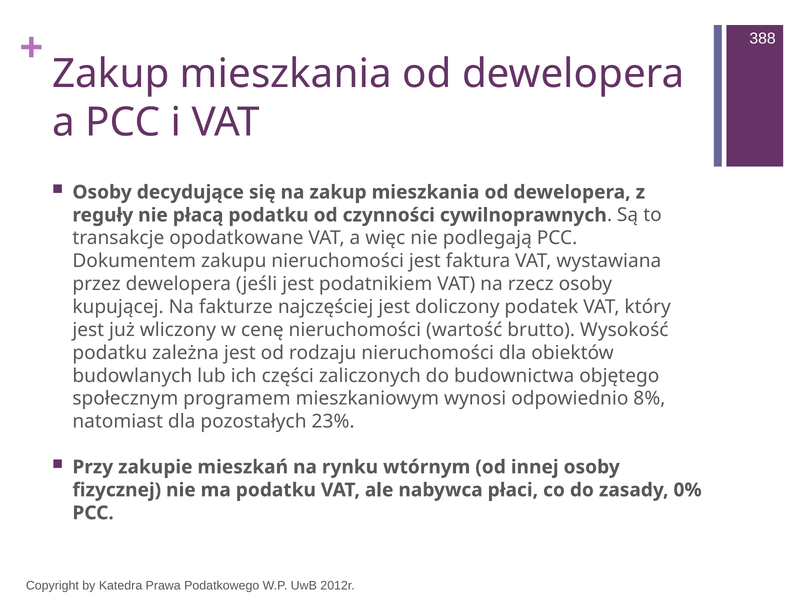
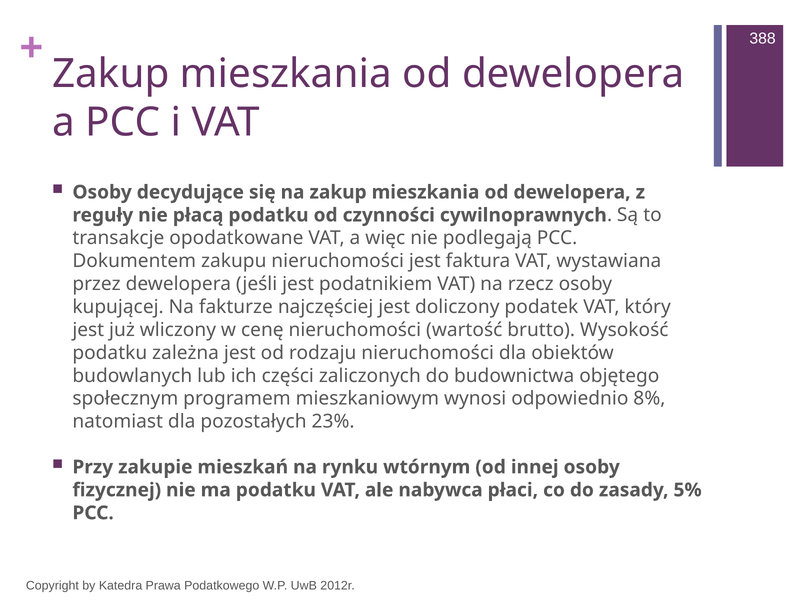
0%: 0% -> 5% (688, 490)
